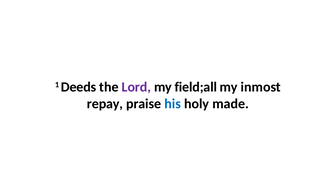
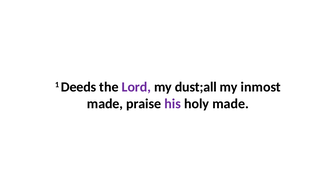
field;all: field;all -> dust;all (196, 87)
repay: repay -> made (105, 104)
his colour: blue -> purple (173, 104)
